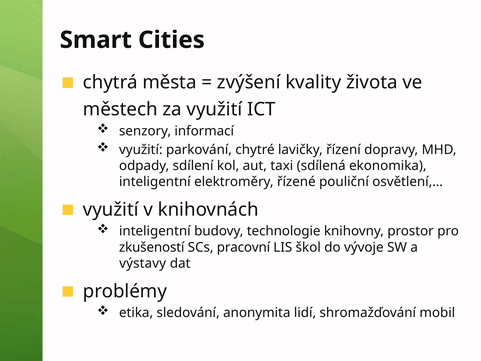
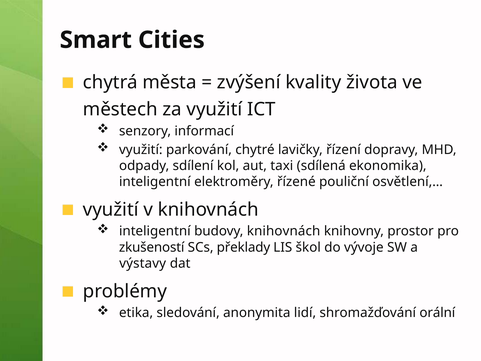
budovy technologie: technologie -> knihovnách (284, 231)
pracovní: pracovní -> překlady (243, 247)
mobil: mobil -> orální (437, 313)
